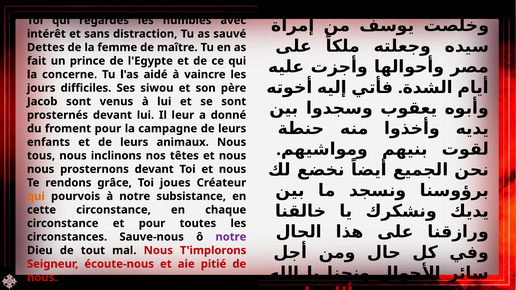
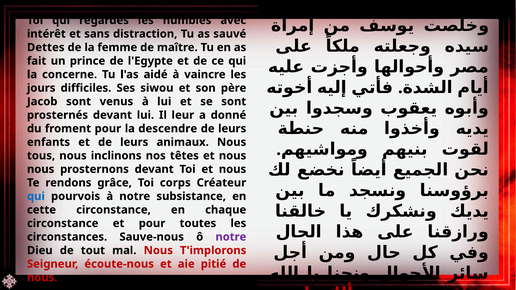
campagne: campagne -> descendre (168, 129)
joues: joues -> corps (175, 183)
qui colour: orange -> blue (36, 196)
